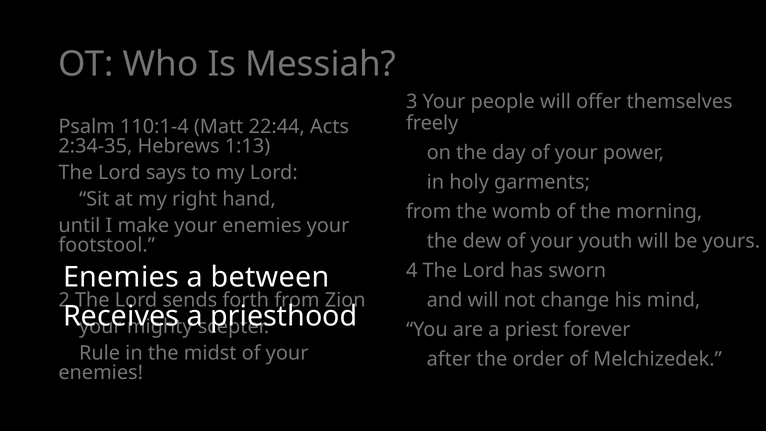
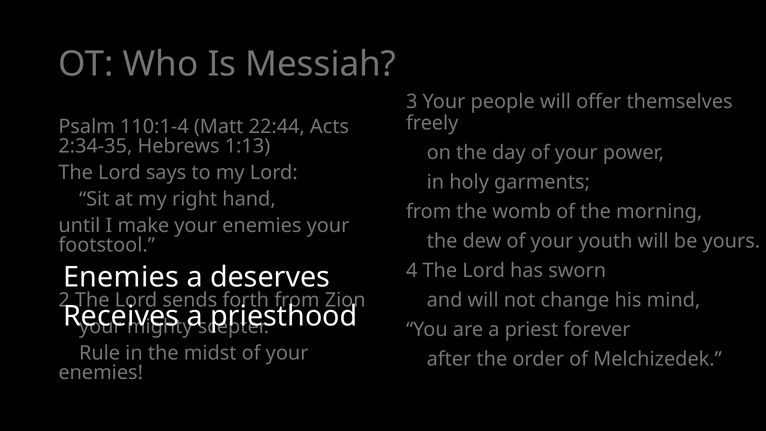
between: between -> deserves (270, 277)
